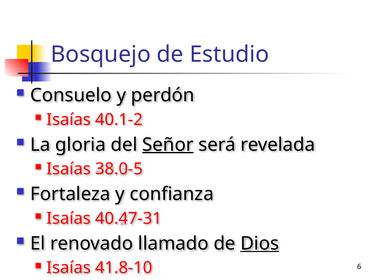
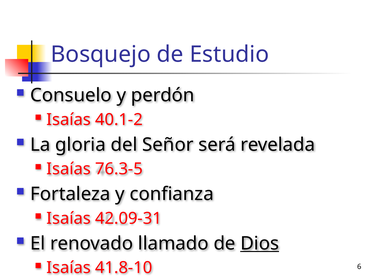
Señor underline: present -> none (168, 145)
38.0-5: 38.0-5 -> 76.3-5 (119, 169)
40.47-31: 40.47-31 -> 42.09-31 (128, 218)
